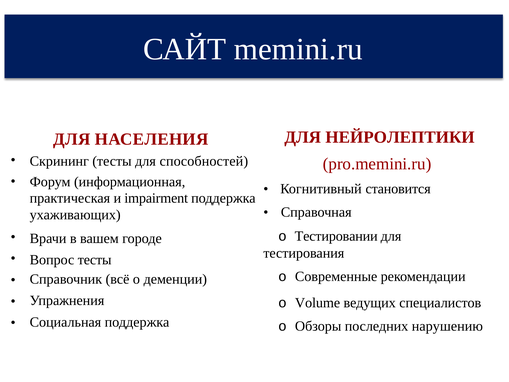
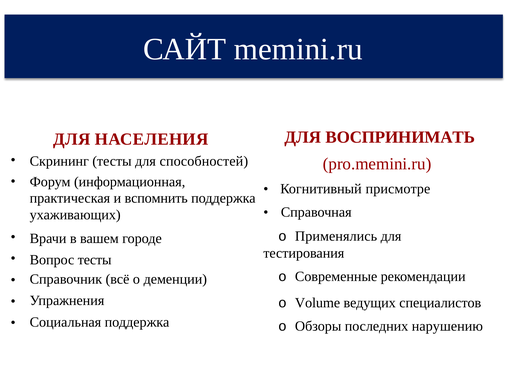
НЕЙРОЛЕПТИКИ: НЕЙРОЛЕПТИКИ -> ВОСПРИНИМАТЬ (400, 137)
становится: становится -> присмотре (398, 189)
impairment: impairment -> вспомнить (156, 198)
Тестировании: Тестировании -> Применялись (336, 236)
